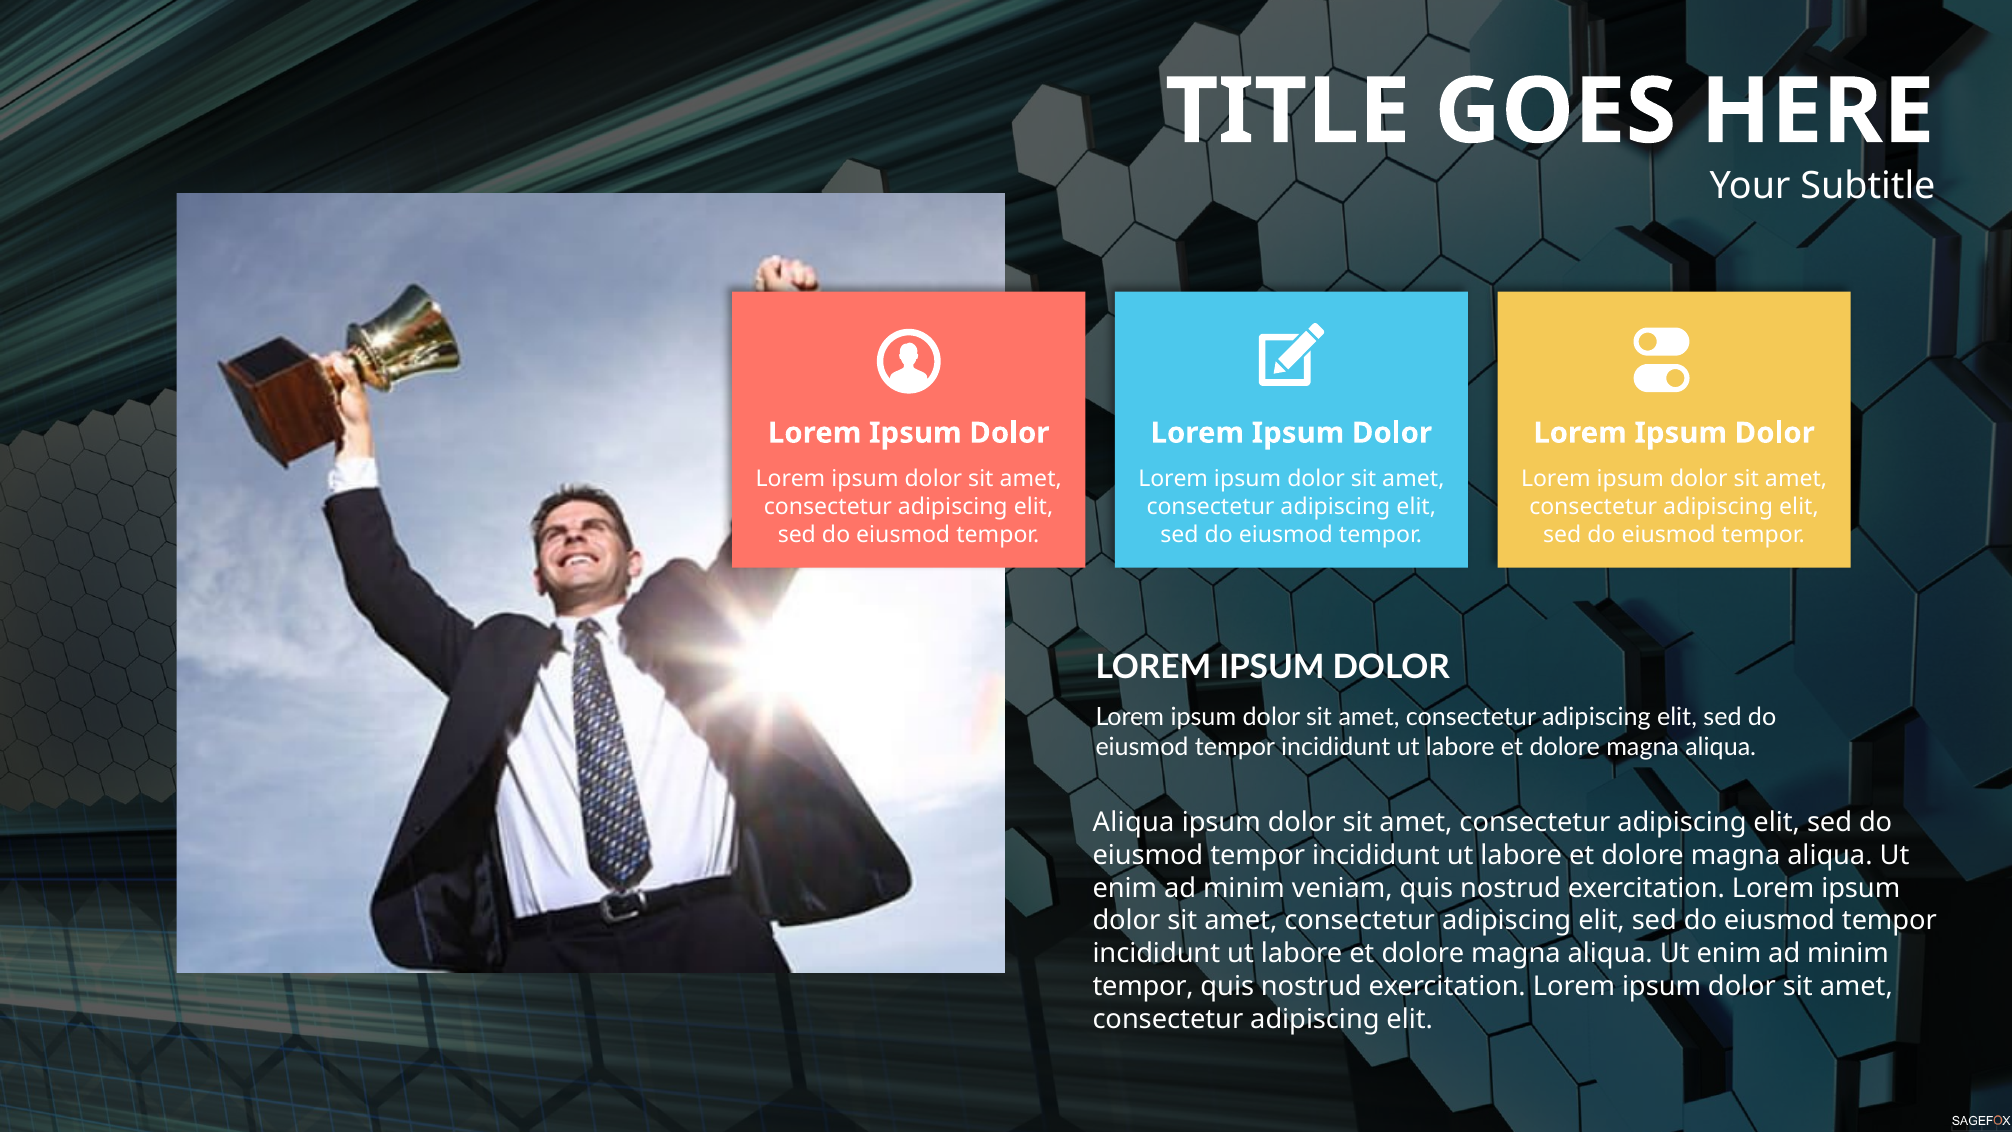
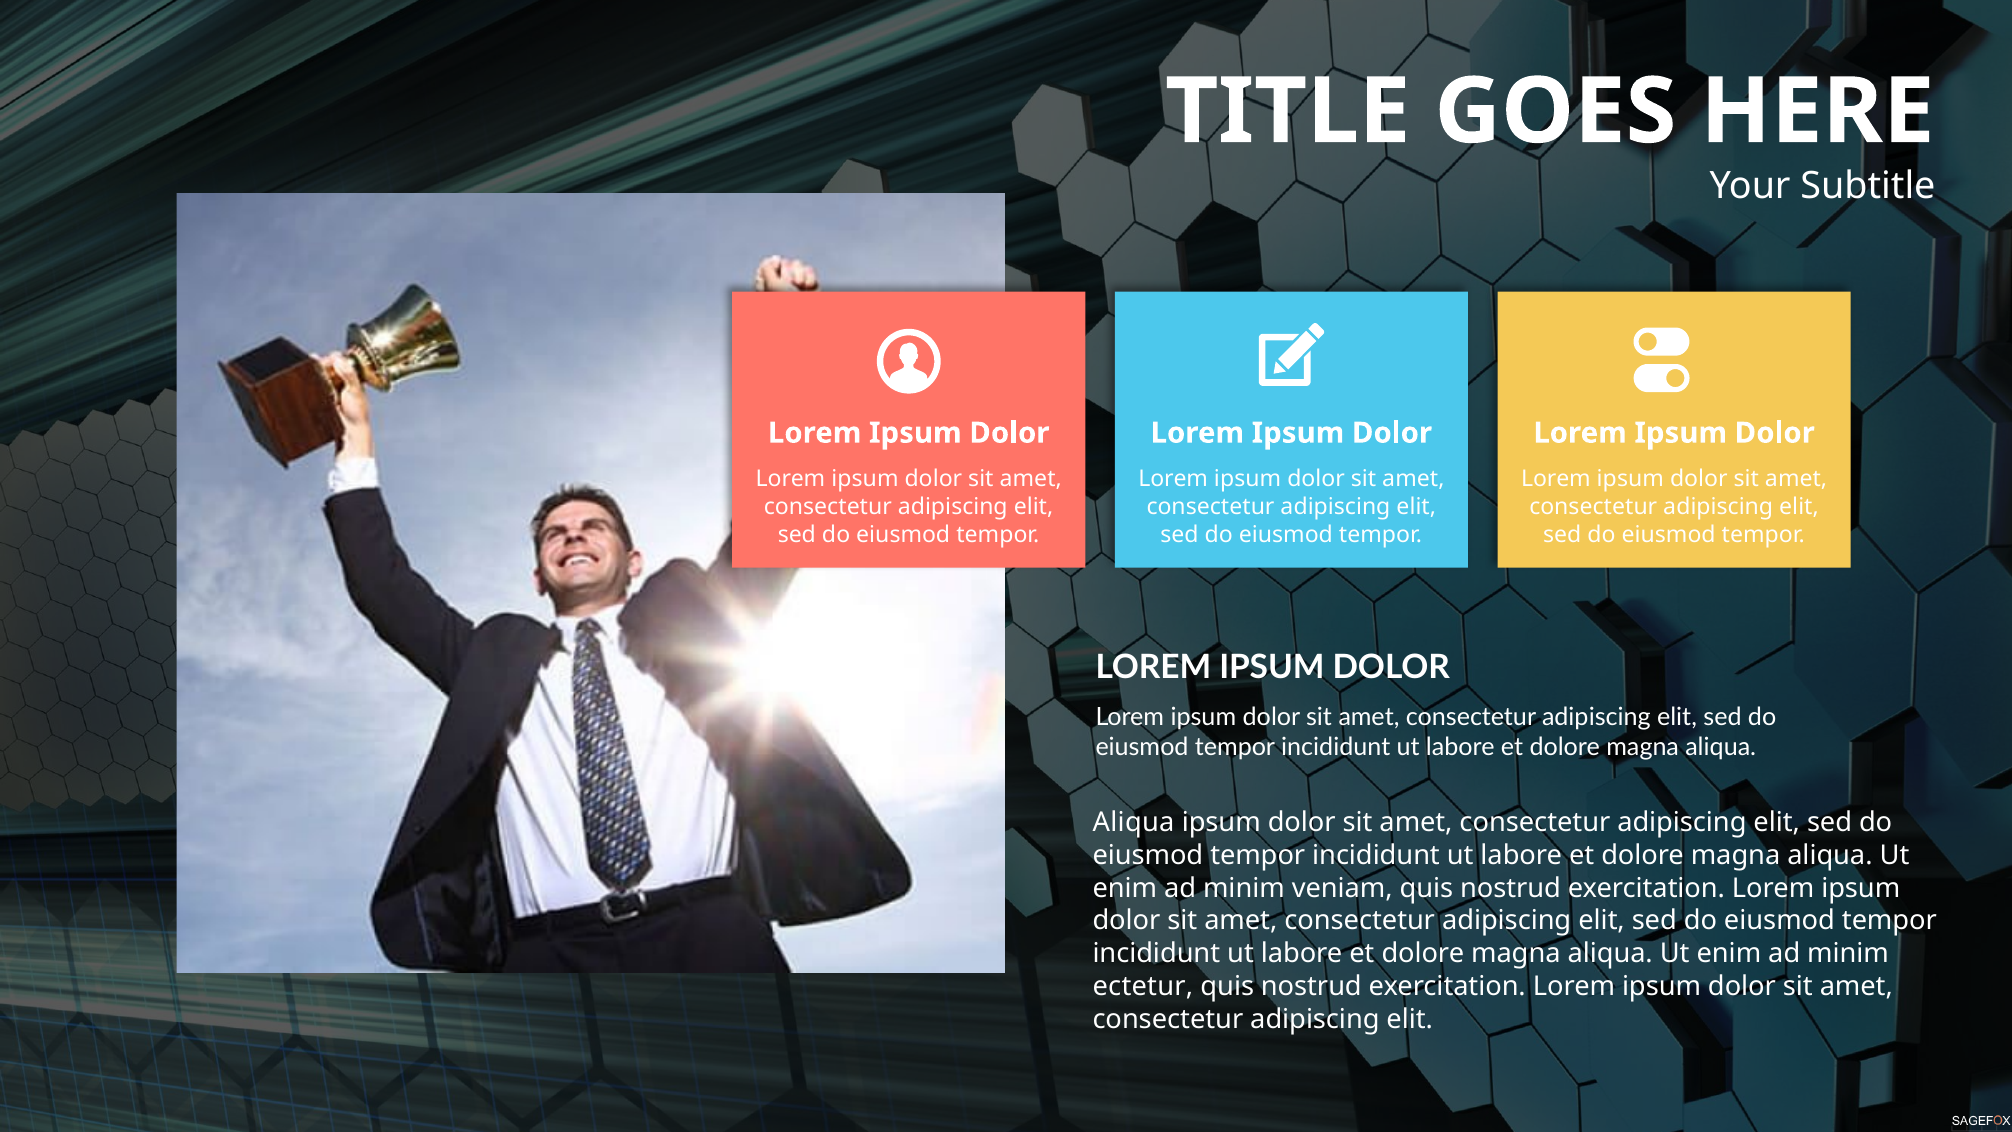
tempor: tempor -> ectetur (1143, 986)
